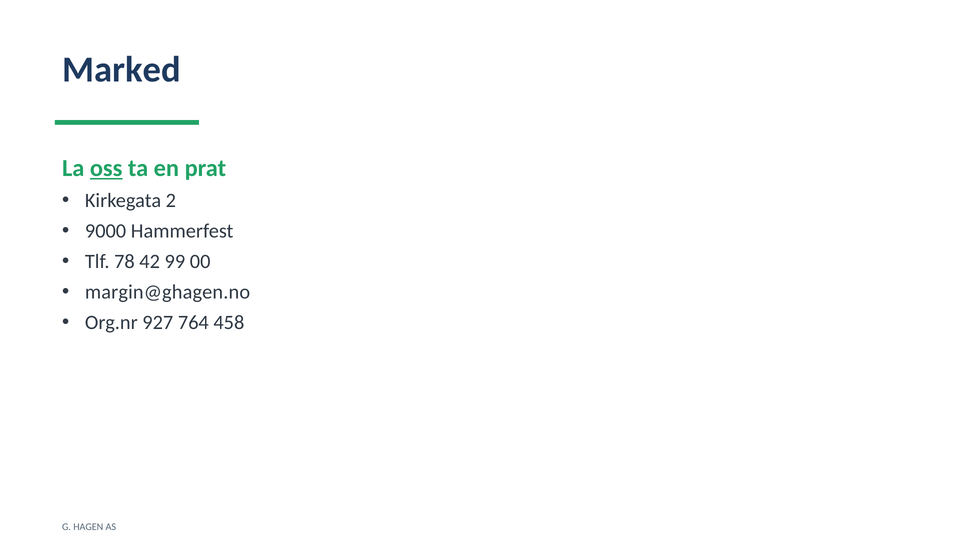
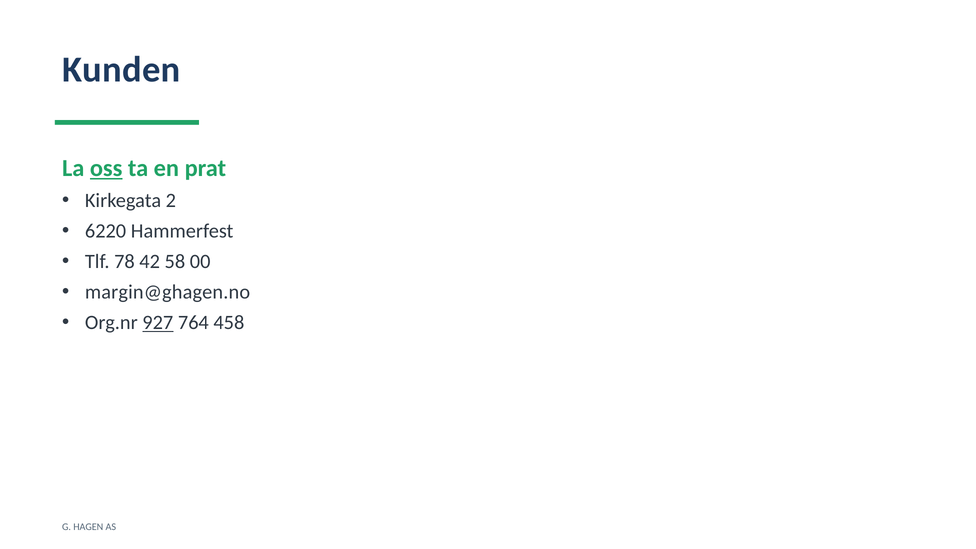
Marked: Marked -> Kunden (121, 70)
9000: 9000 -> 6220 (106, 231)
99: 99 -> 58 (175, 262)
927 underline: none -> present (158, 323)
